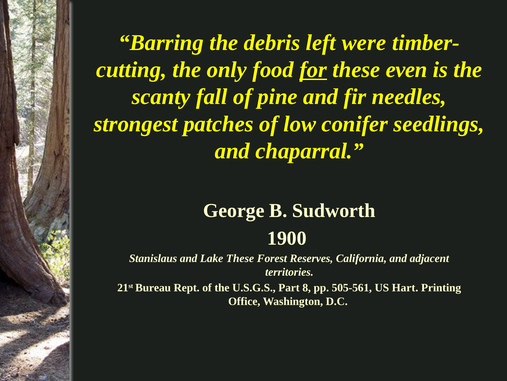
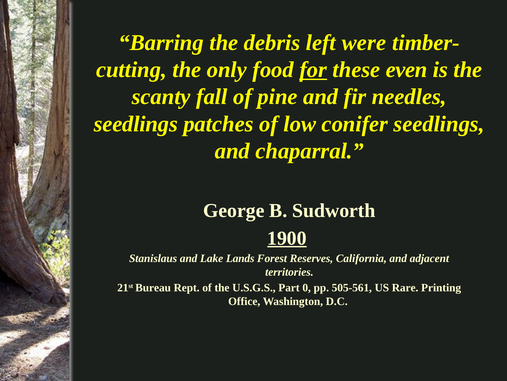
strongest: strongest -> seedlings (136, 124)
1900 underline: none -> present (287, 238)
Lake These: These -> Lands (240, 258)
8: 8 -> 0 (307, 287)
Hart: Hart -> Rare (405, 287)
